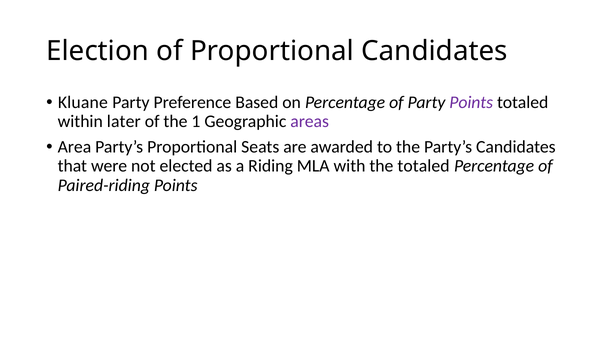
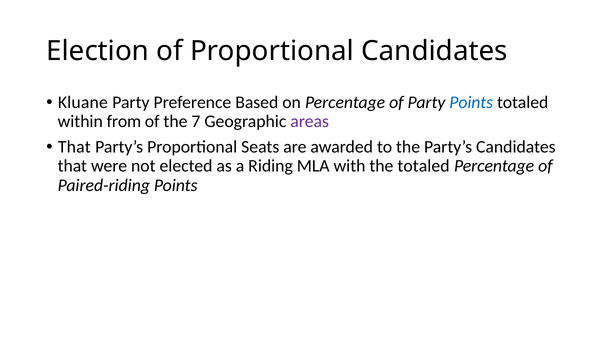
Points colour: purple -> blue (471, 103)
later: later -> from (124, 122)
1: 1 -> 7 (196, 122)
Area: Area -> That (74, 147)
